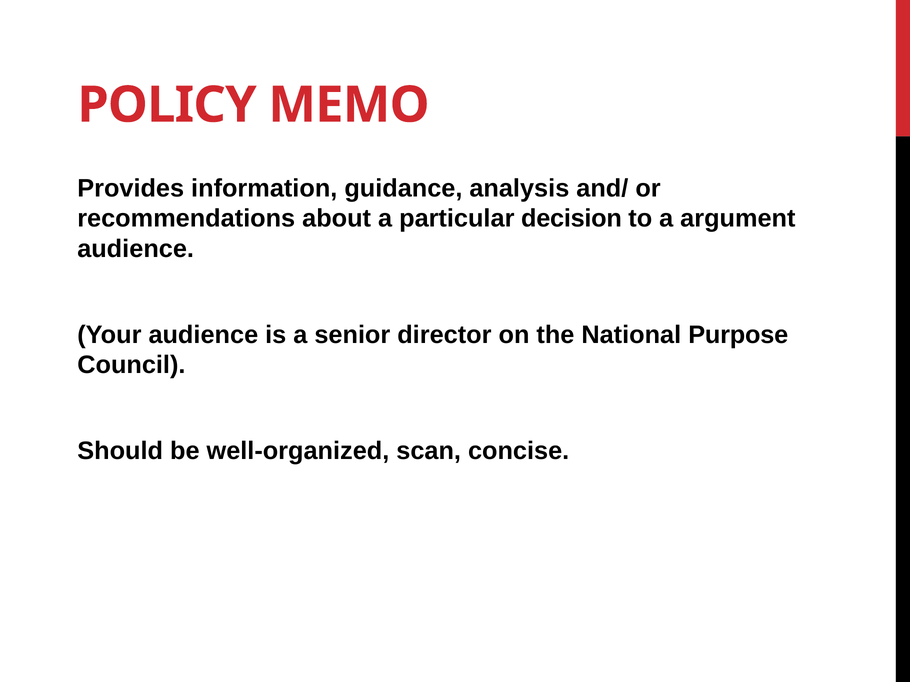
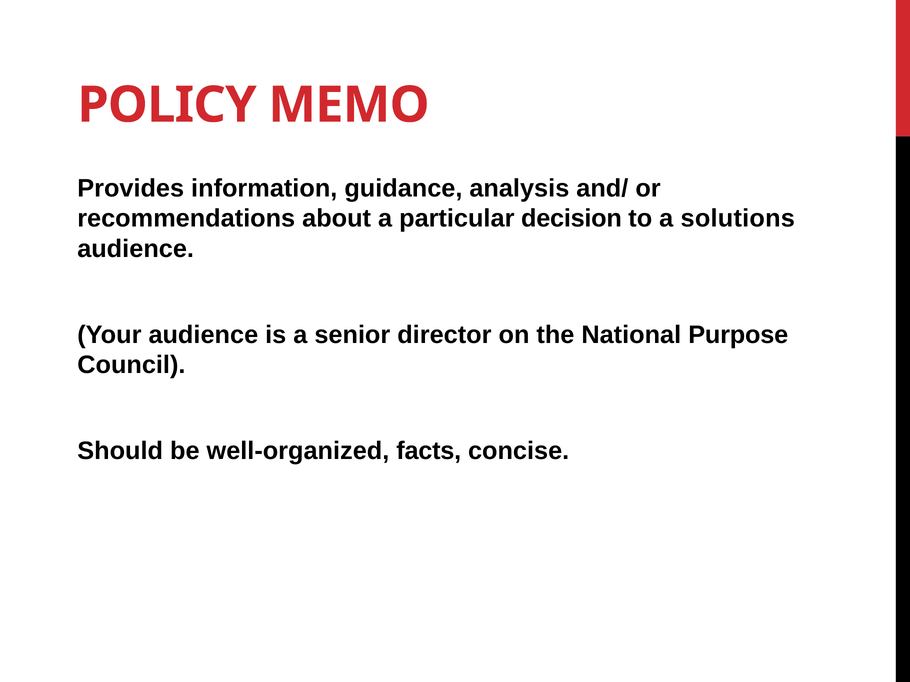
argument: argument -> solutions (738, 219)
scan: scan -> facts (429, 451)
